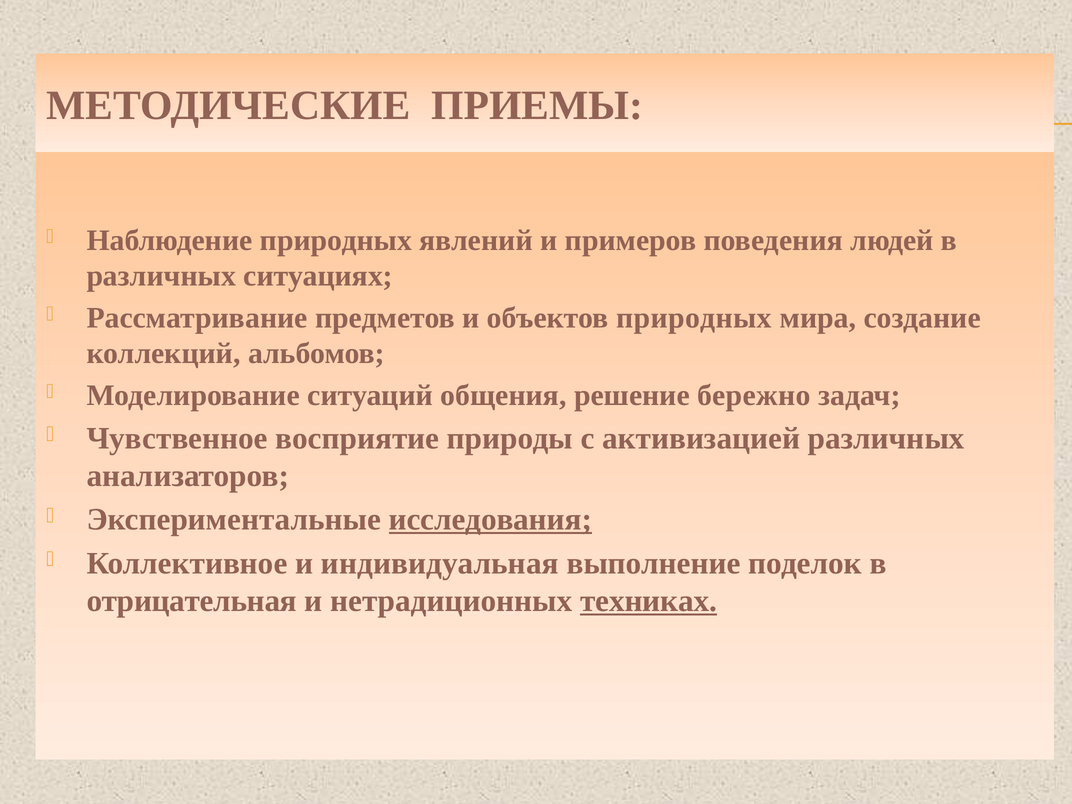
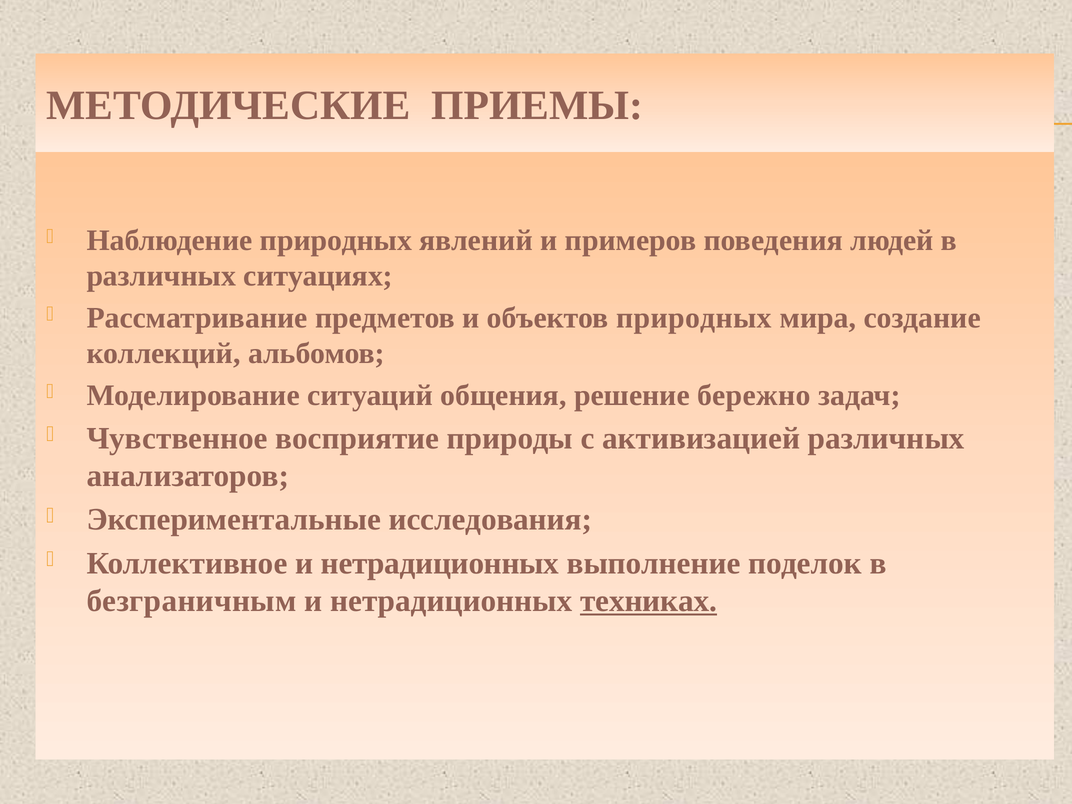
исследования underline: present -> none (490, 520)
Коллективное и индивидуальная: индивидуальная -> нетрадиционных (440, 563)
отрицательная: отрицательная -> безграничным (191, 601)
